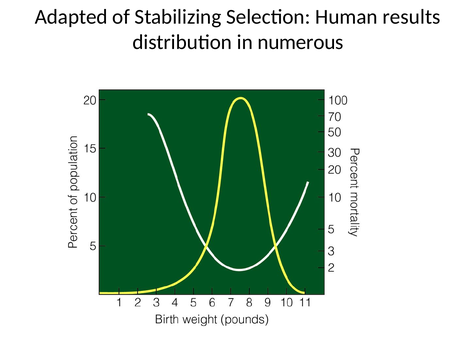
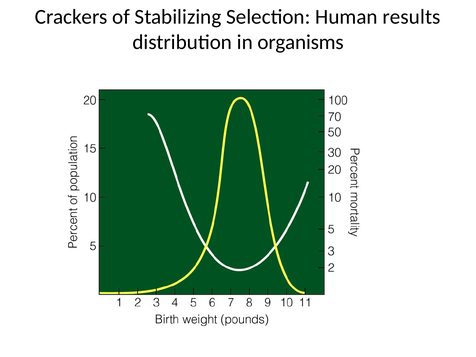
Adapted: Adapted -> Crackers (71, 17)
numerous: numerous -> organisms (301, 42)
